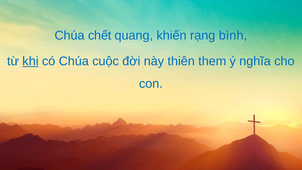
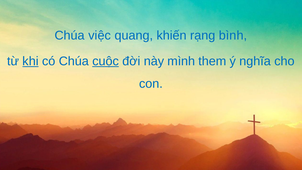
chết: chết -> việc (100, 35)
cuộc underline: none -> present (106, 61)
thiên: thiên -> mình (181, 61)
